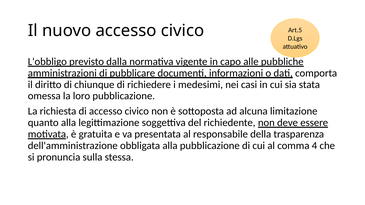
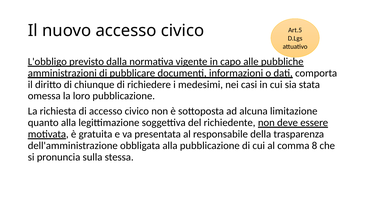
4: 4 -> 8 (314, 146)
